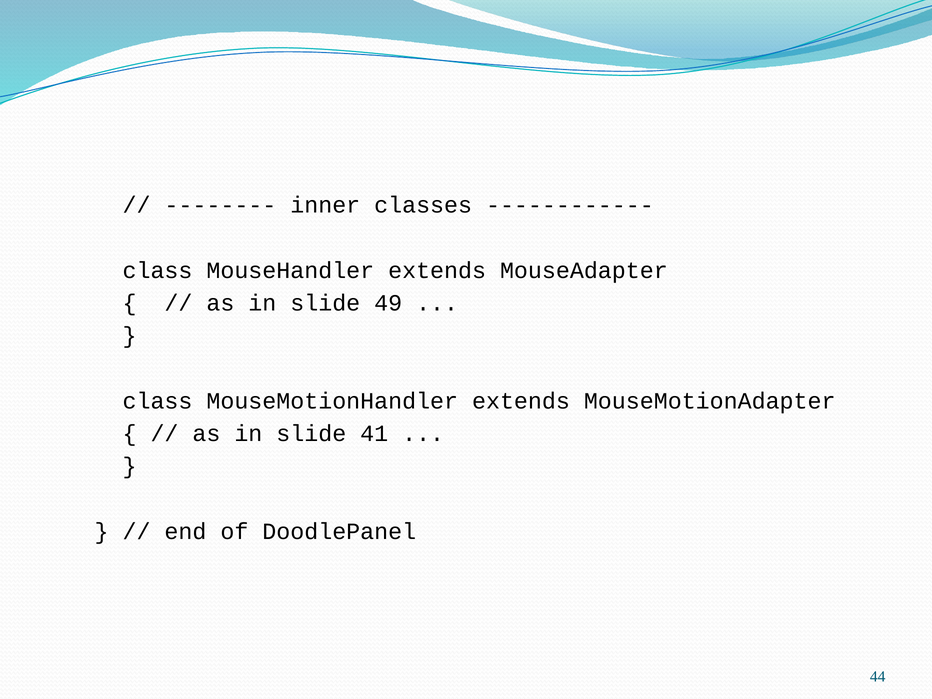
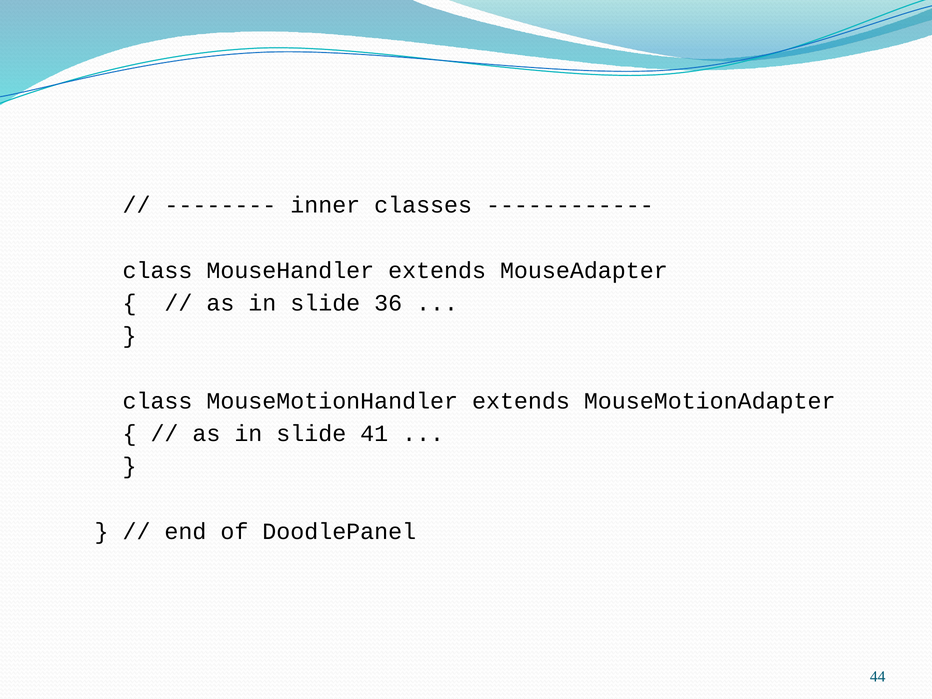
49: 49 -> 36 (388, 303)
